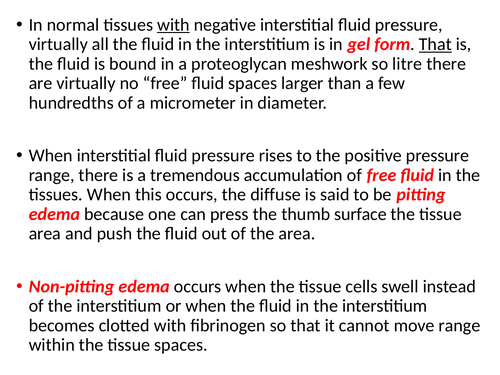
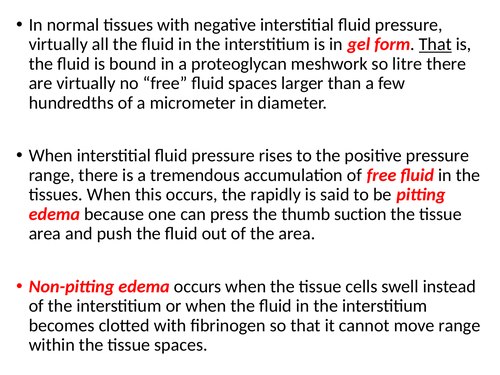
with underline: present -> none (173, 25)
diffuse: diffuse -> rapidly (276, 195)
surface: surface -> suction (360, 214)
